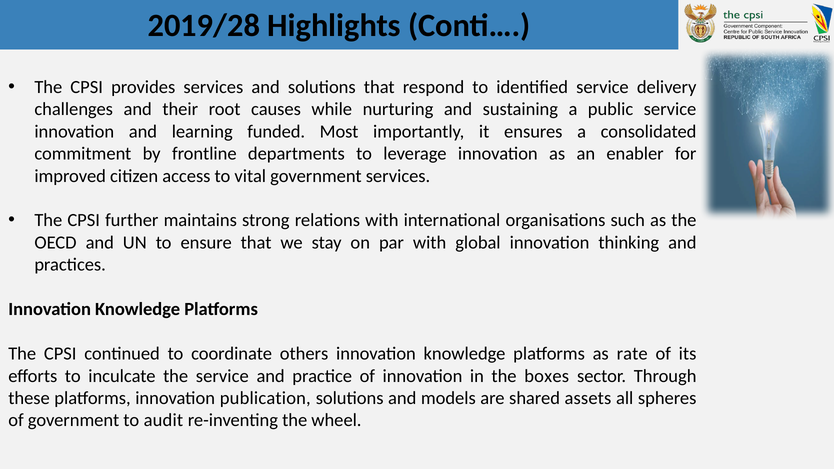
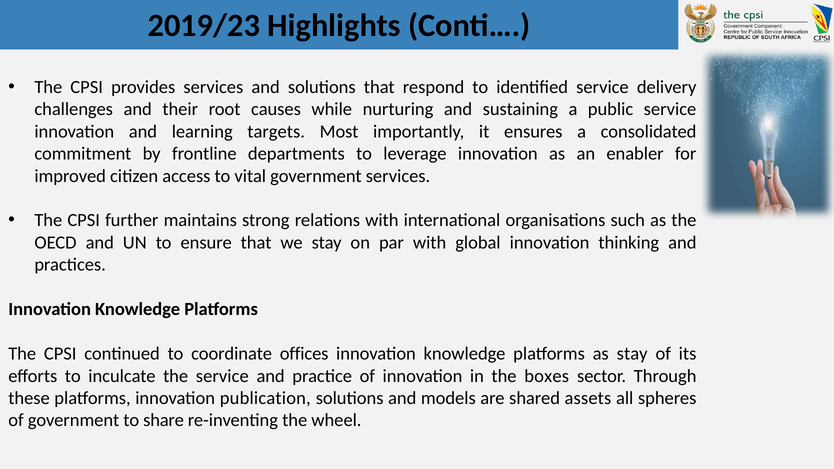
2019/28: 2019/28 -> 2019/23 (204, 26)
funded: funded -> targets (276, 132)
others: others -> offices (304, 354)
as rate: rate -> stay (632, 354)
audit: audit -> share (164, 421)
